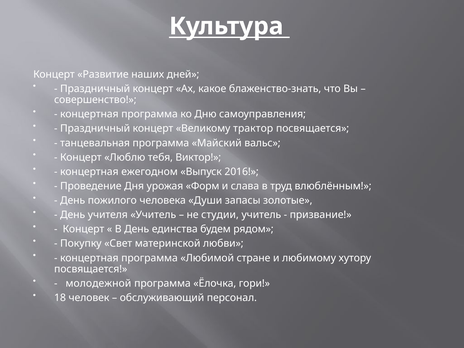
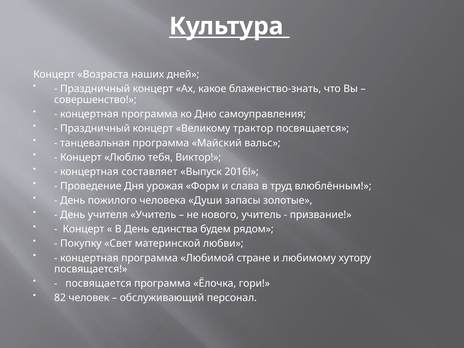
Развитие: Развитие -> Возраста (103, 74)
ежегодном: ежегодном -> составляет (149, 172)
студии: студии -> нового (220, 215)
молодежной: молодежной -> посвящается (98, 283)
18: 18 -> 82 (60, 298)
